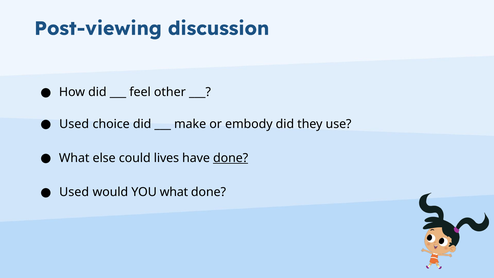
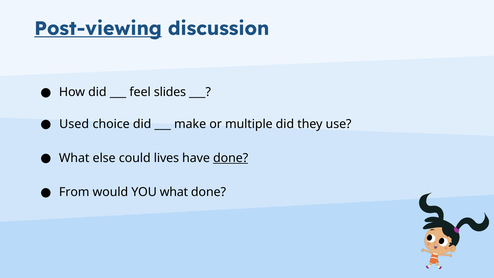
Post-viewing underline: none -> present (98, 29)
other: other -> slides (170, 92)
embody: embody -> multiple (249, 124)
Used: Used -> From (74, 192)
